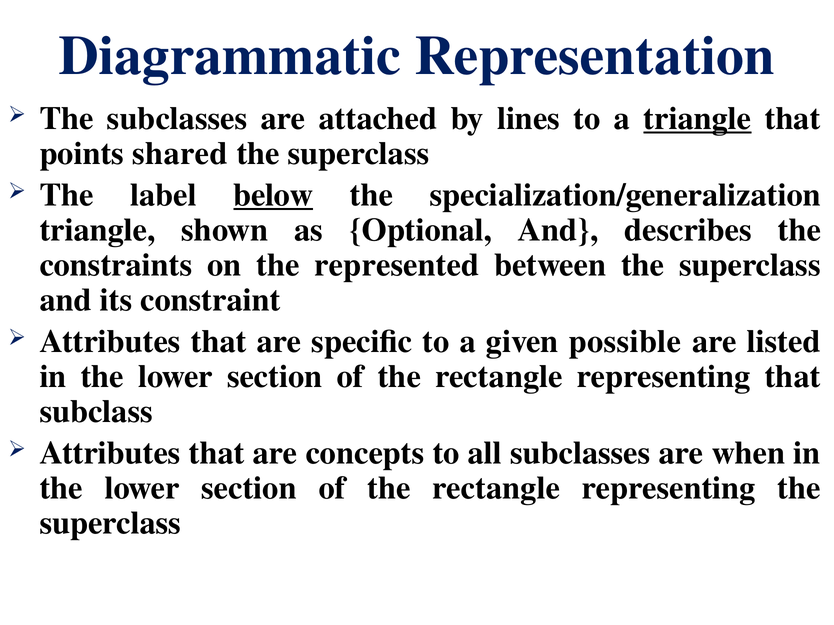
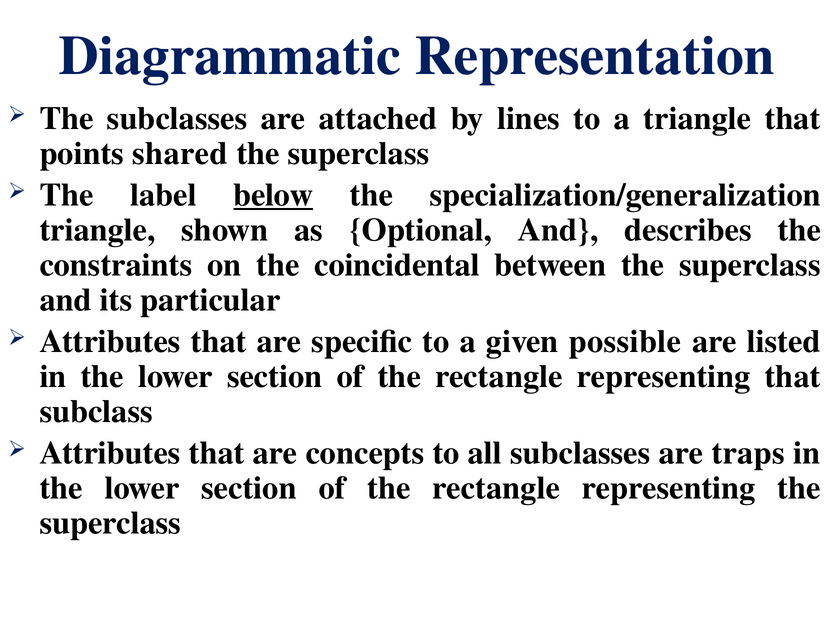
triangle underline: present -> none (697, 119)
represented: represented -> coincidental (397, 265)
constraint: constraint -> particular (210, 300)
when: when -> traps (748, 453)
